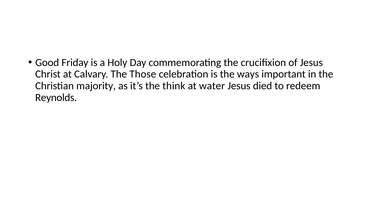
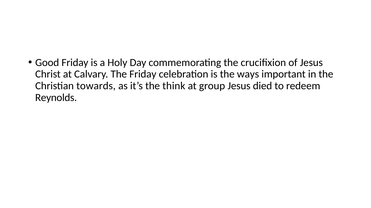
The Those: Those -> Friday (143, 74)
majority: majority -> towards (96, 86)
water: water -> group (212, 86)
